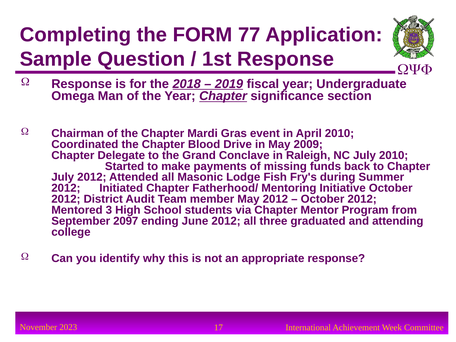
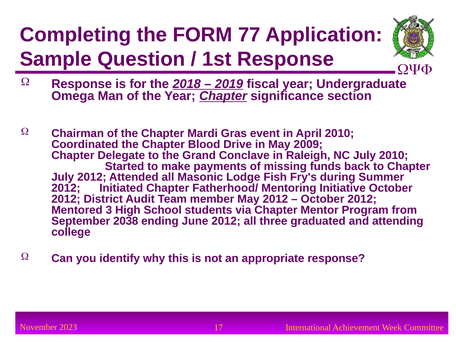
2097: 2097 -> 2038 (126, 221)
